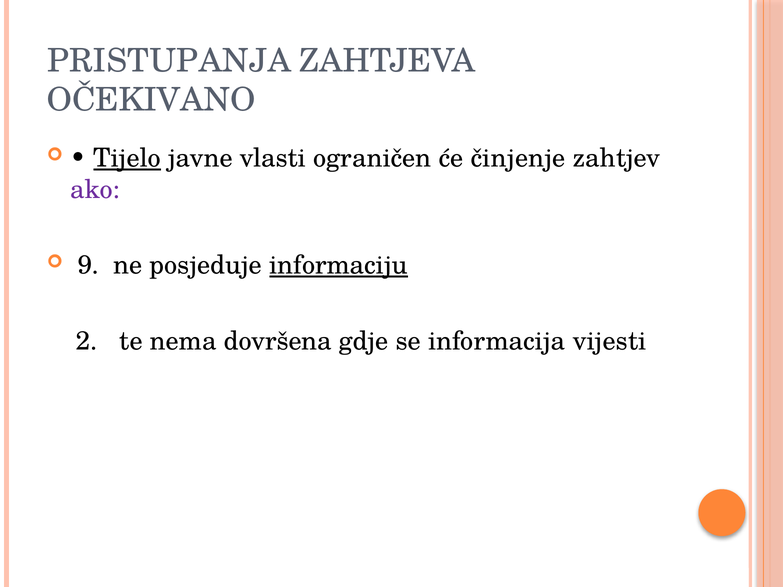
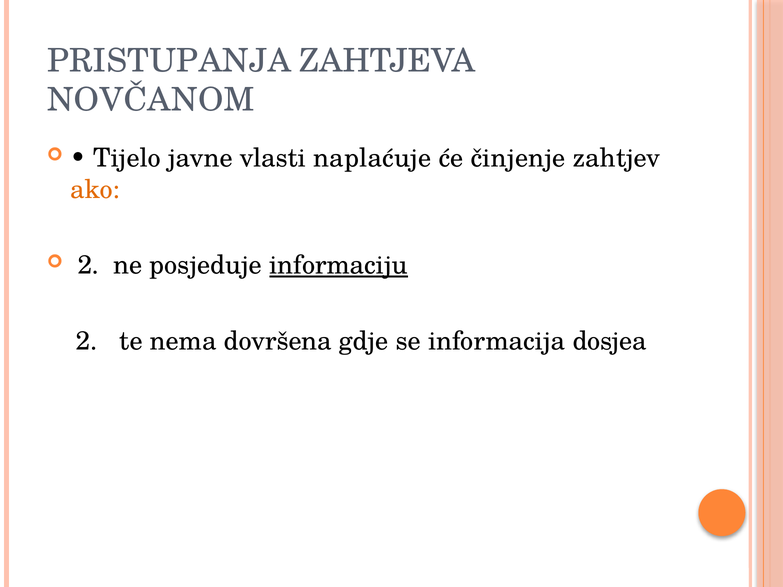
OČEKIVANO: OČEKIVANO -> NOVČANOM (151, 100)
Tijelo underline: present -> none (127, 158)
ograničen: ograničen -> naplaćuje (372, 158)
ako colour: purple -> orange (95, 190)
9: 9 -> 2 (88, 265)
vijesti: vijesti -> dosjea (610, 341)
